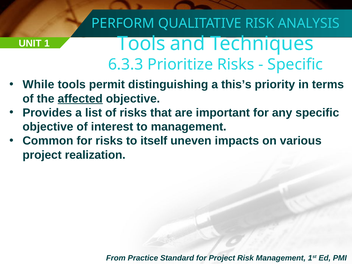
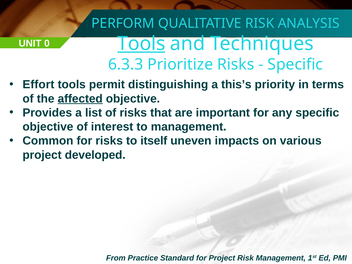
Tools underline: none -> present (141, 44)
1: 1 -> 0 (47, 43)
While: While -> Effort (38, 85)
realization: realization -> developed (95, 155)
